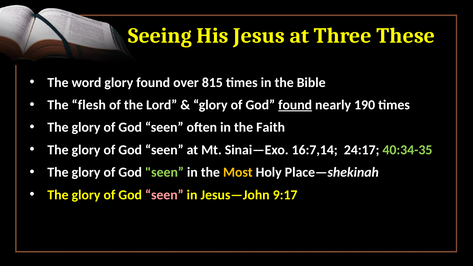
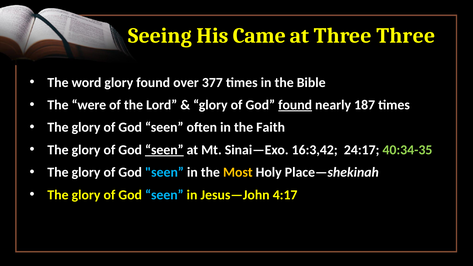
Jesus: Jesus -> Came (259, 36)
Three These: These -> Three (406, 36)
815: 815 -> 377 (212, 82)
flesh: flesh -> were (89, 105)
190: 190 -> 187 (365, 105)
seen underline: none -> present (164, 150)
16:7,14: 16:7,14 -> 16:3,42 (315, 150)
seen colour: light green -> light blue (164, 172)
seen colour: pink -> light blue (164, 195)
9:17: 9:17 -> 4:17 (285, 195)
